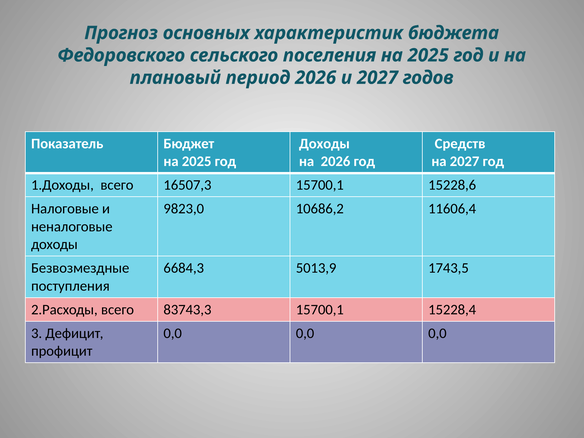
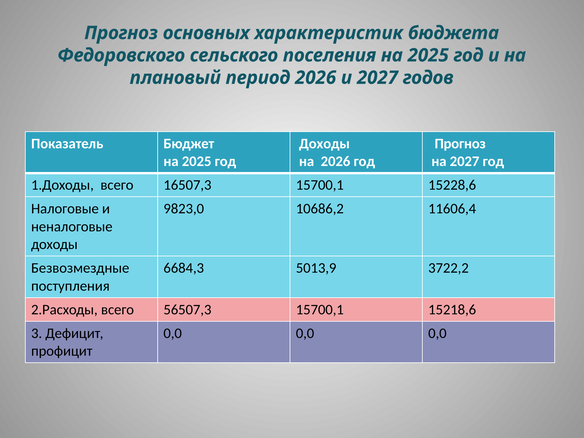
Средств: Средств -> Прогноз (460, 144)
1743,5: 1743,5 -> 3722,2 (448, 268)
83743,3: 83743,3 -> 56507,3 (187, 310)
15228,4: 15228,4 -> 15218,6 (452, 310)
